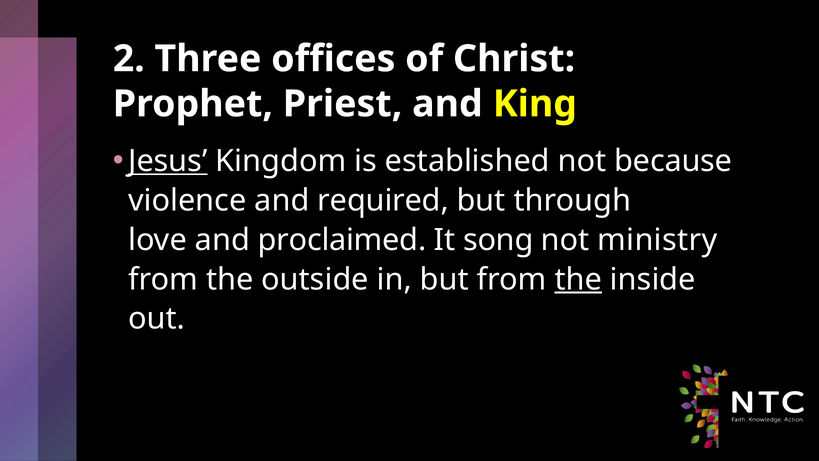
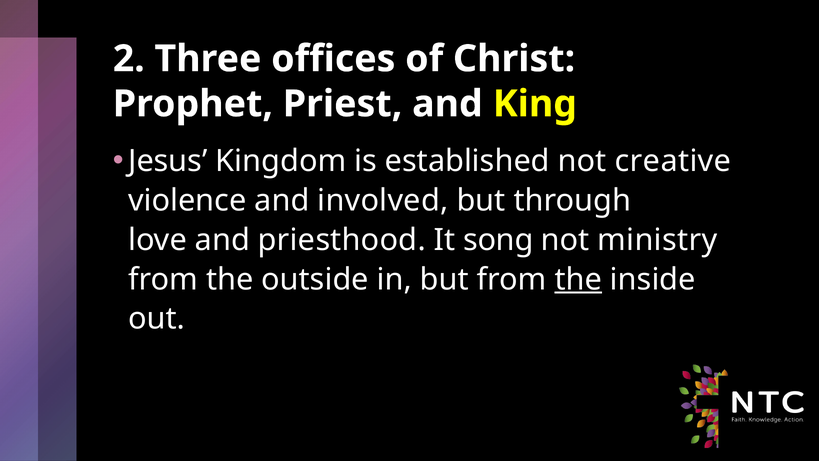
Jesus underline: present -> none (168, 161)
because: because -> creative (673, 161)
required: required -> involved (383, 200)
proclaimed: proclaimed -> priesthood (342, 240)
